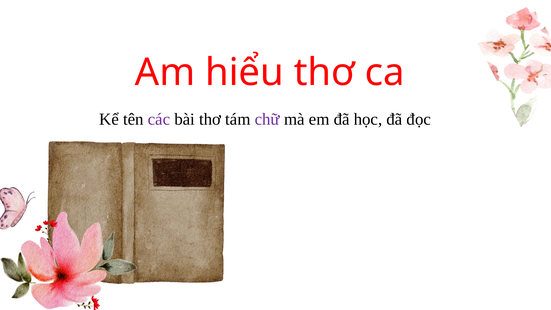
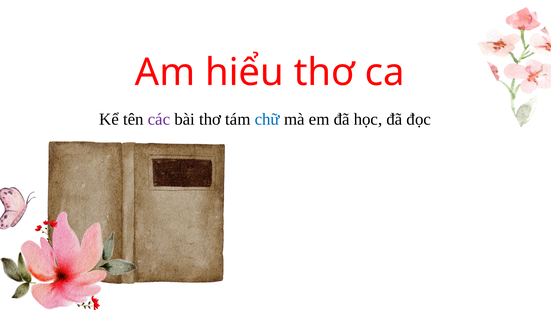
chữ colour: purple -> blue (267, 119)
